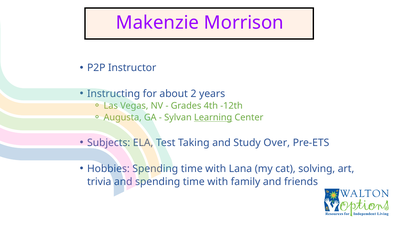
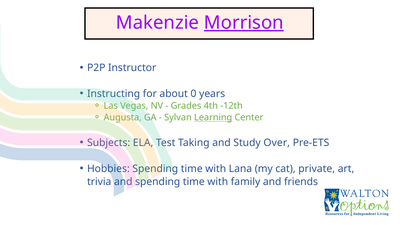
Morrison underline: none -> present (244, 23)
2: 2 -> 0 (193, 94)
solving: solving -> private (317, 169)
